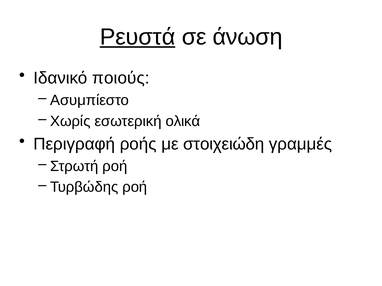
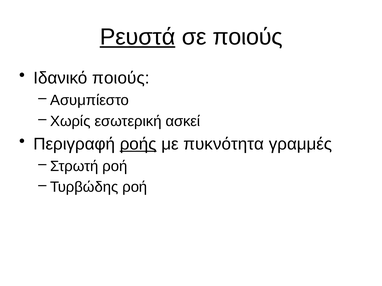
σε άνωση: άνωση -> ποιούς (248, 37)
ολικά: ολικά -> ασκεί (183, 121)
ροής underline: none -> present (138, 144)
στοιχειώδη: στοιχειώδη -> πυκνότητα (224, 144)
